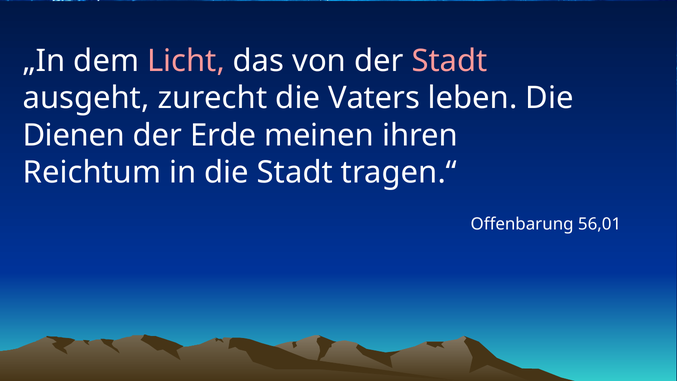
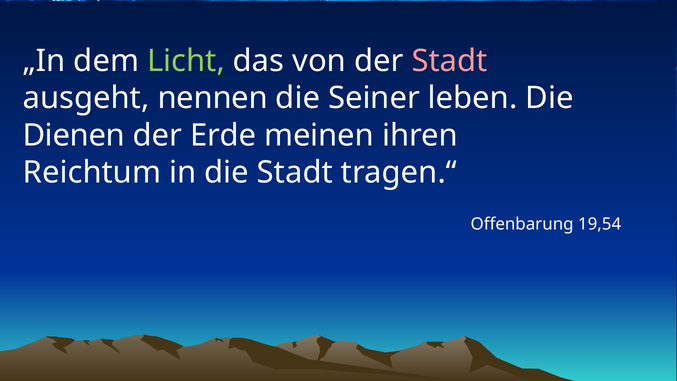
Licht colour: pink -> light green (186, 61)
zurecht: zurecht -> nennen (213, 98)
Vaters: Vaters -> Seiner (374, 98)
56,01: 56,01 -> 19,54 (600, 224)
